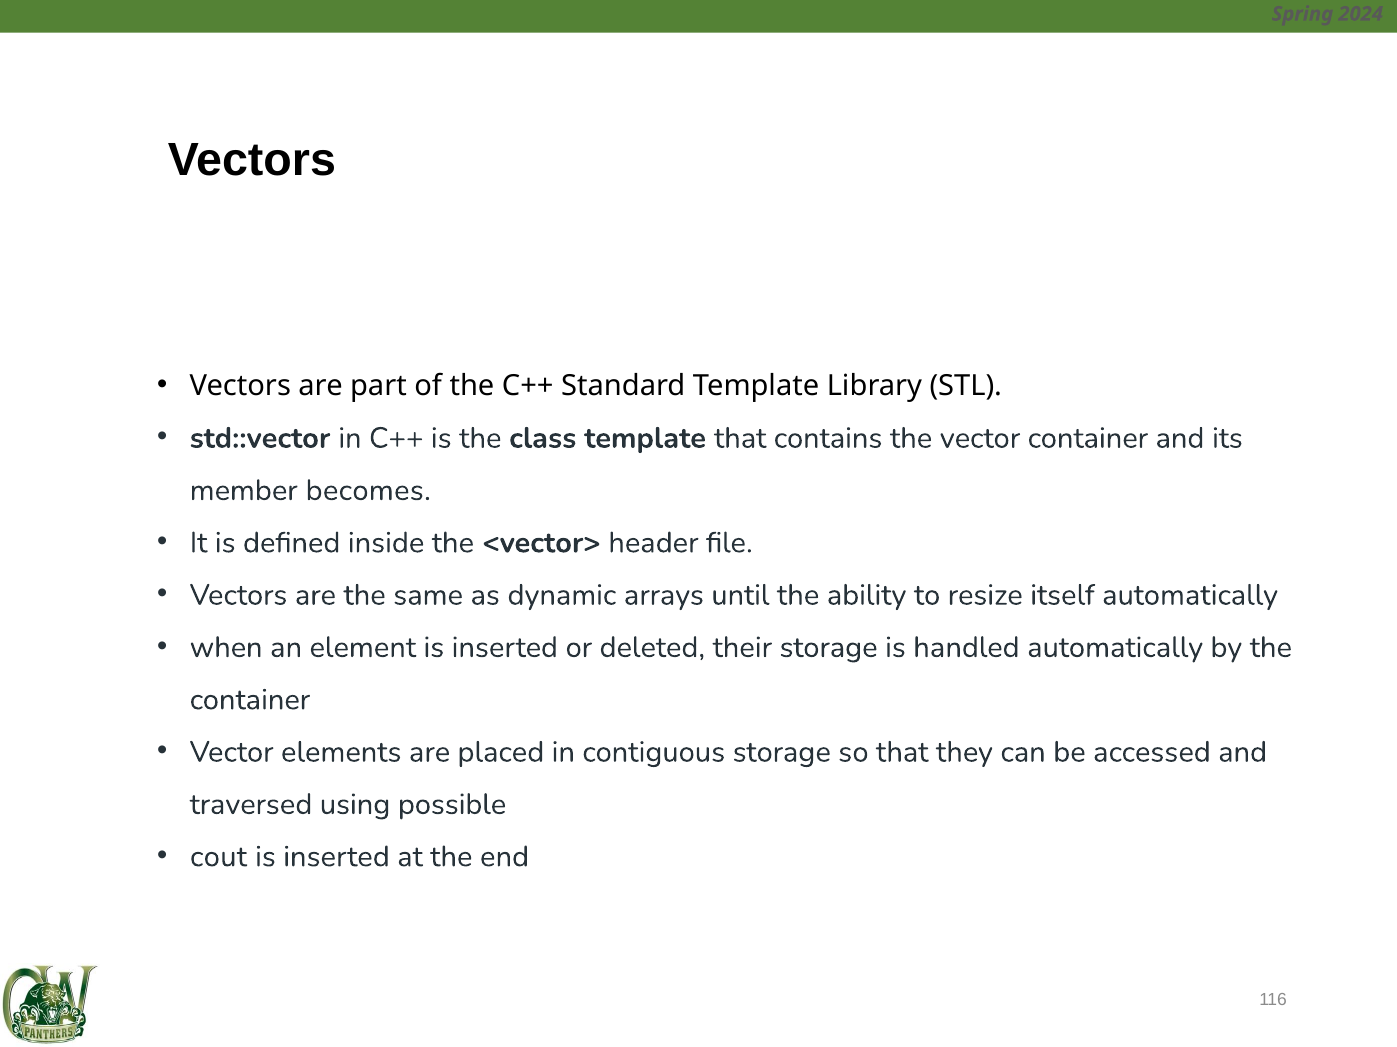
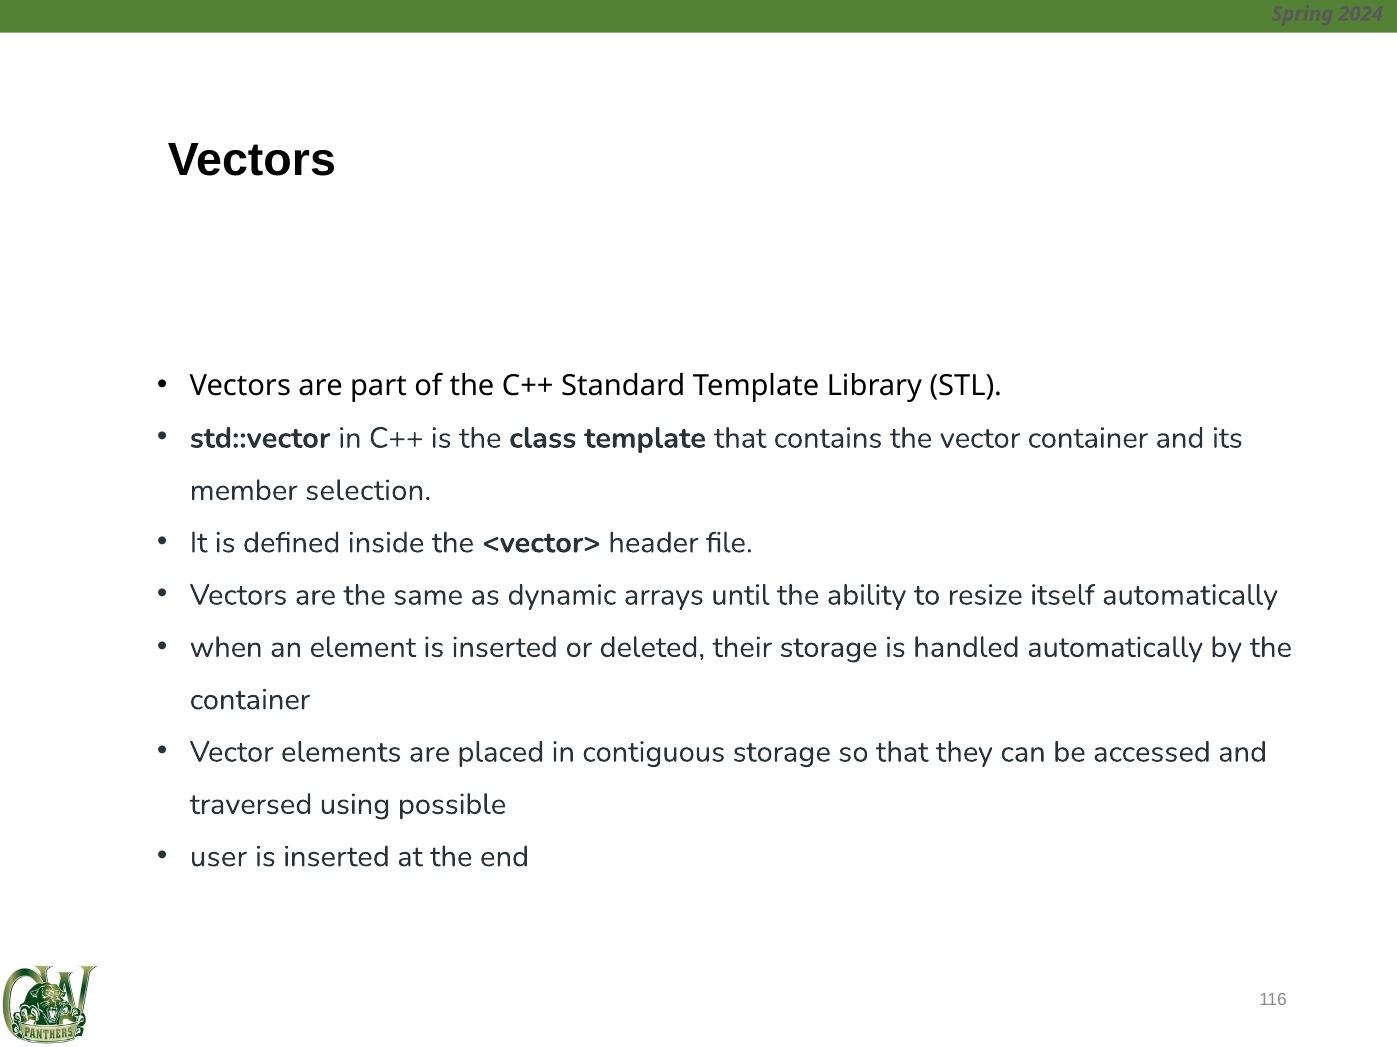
becomes: becomes -> selection (368, 491)
cout: cout -> user (218, 857)
